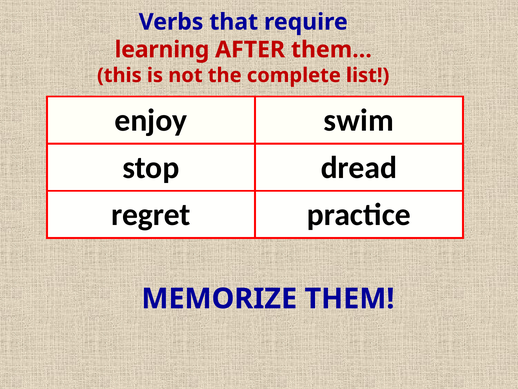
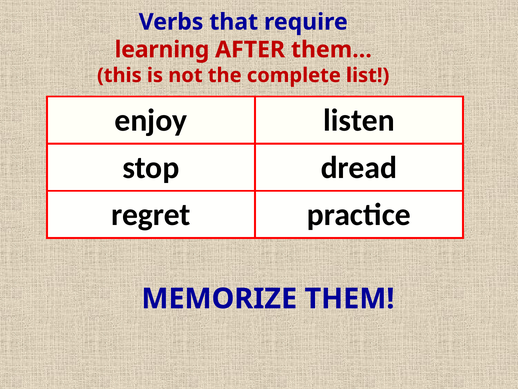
swim: swim -> listen (359, 120)
